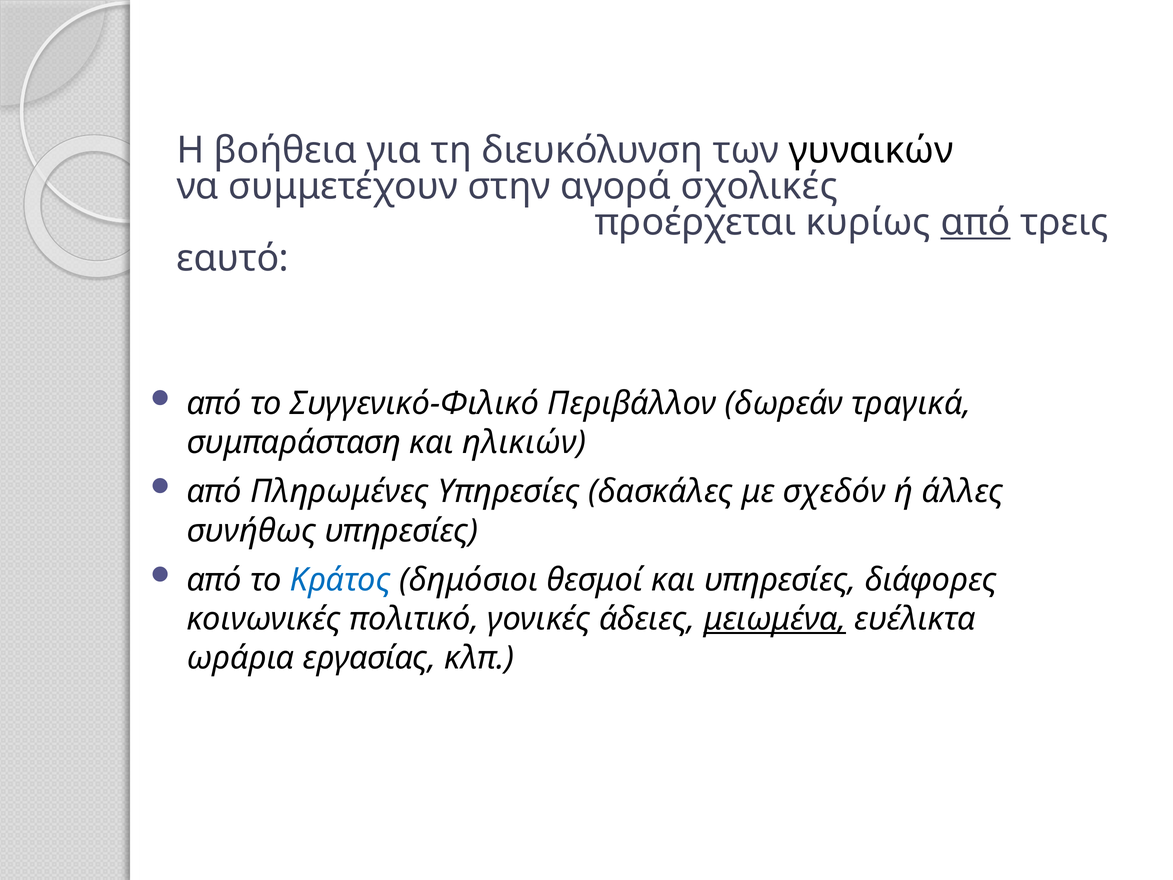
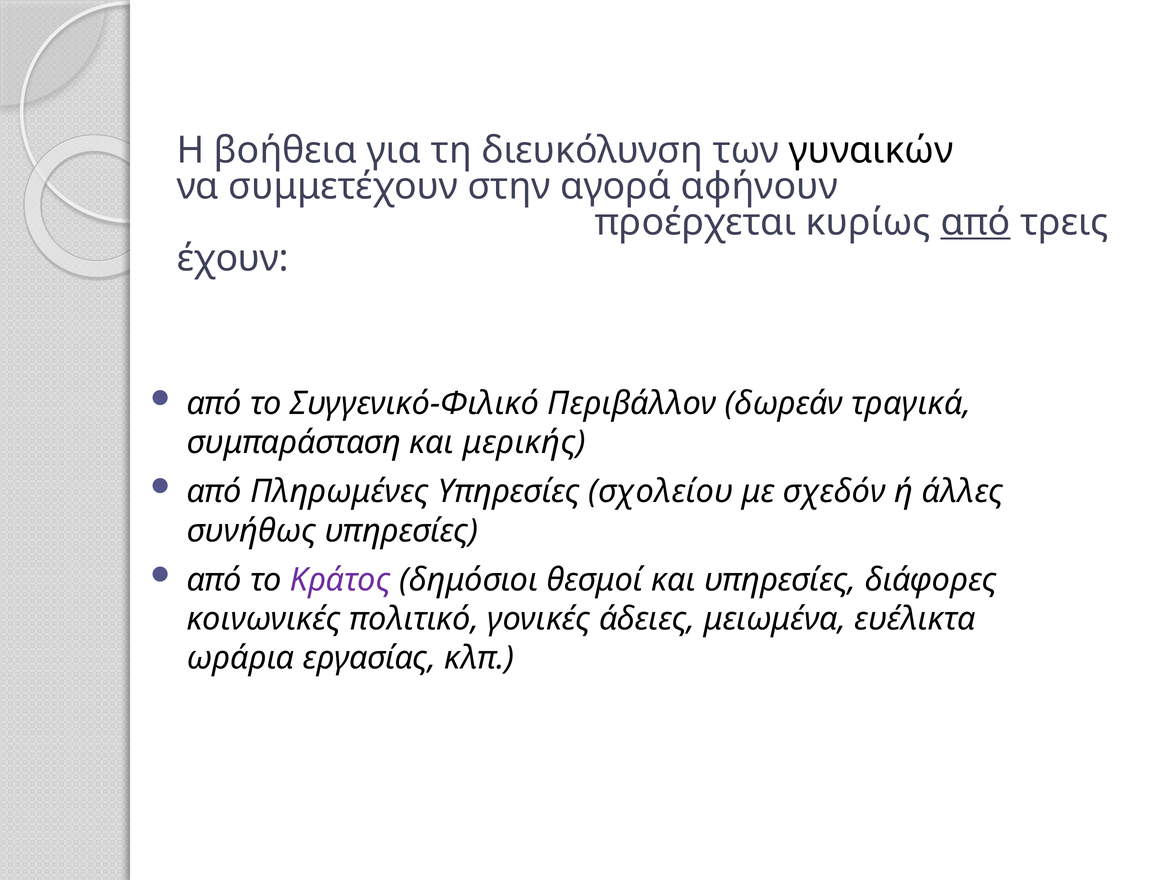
σχολικές: σχολικές -> αφήνουν (760, 186)
εαυτό: εαυτό -> έχουν (233, 258)
ηλικιών: ηλικιών -> μερικής (524, 443)
δασκάλες: δασκάλες -> σχολείου (661, 492)
Κράτος colour: blue -> purple (340, 580)
μειωμένα underline: present -> none (775, 619)
